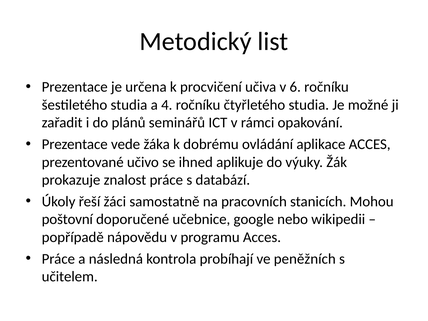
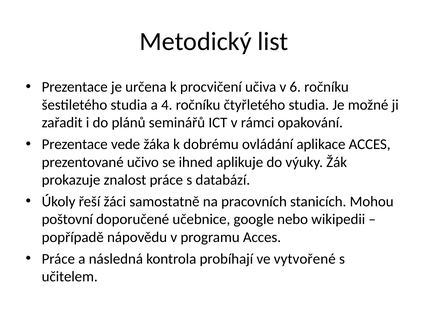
peněžních: peněžních -> vytvořené (305, 259)
